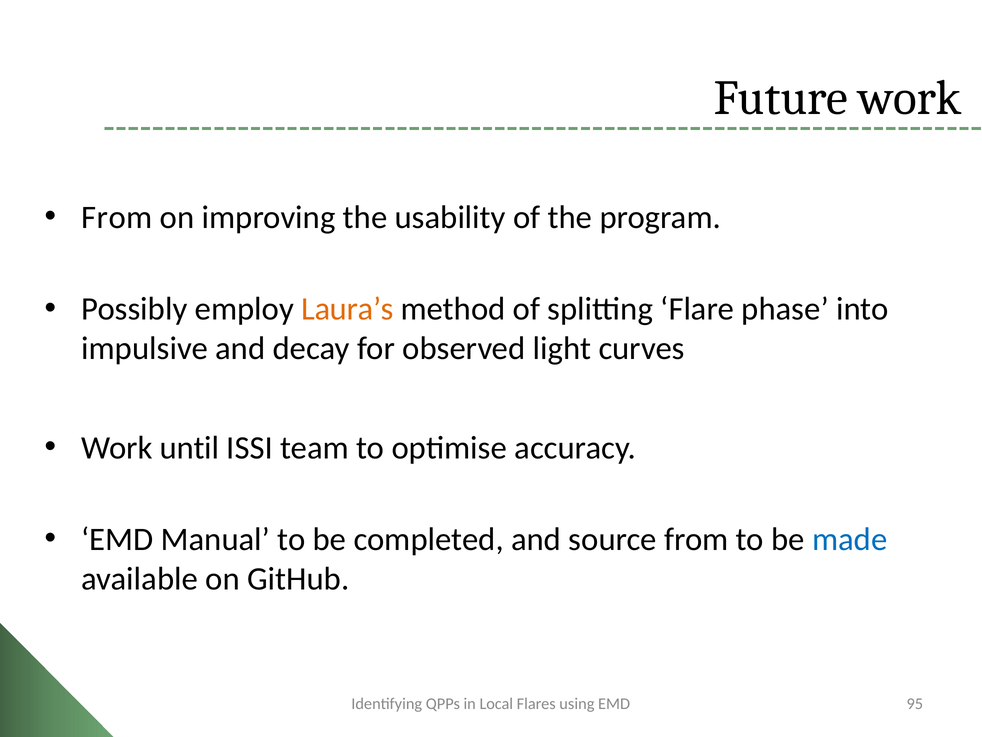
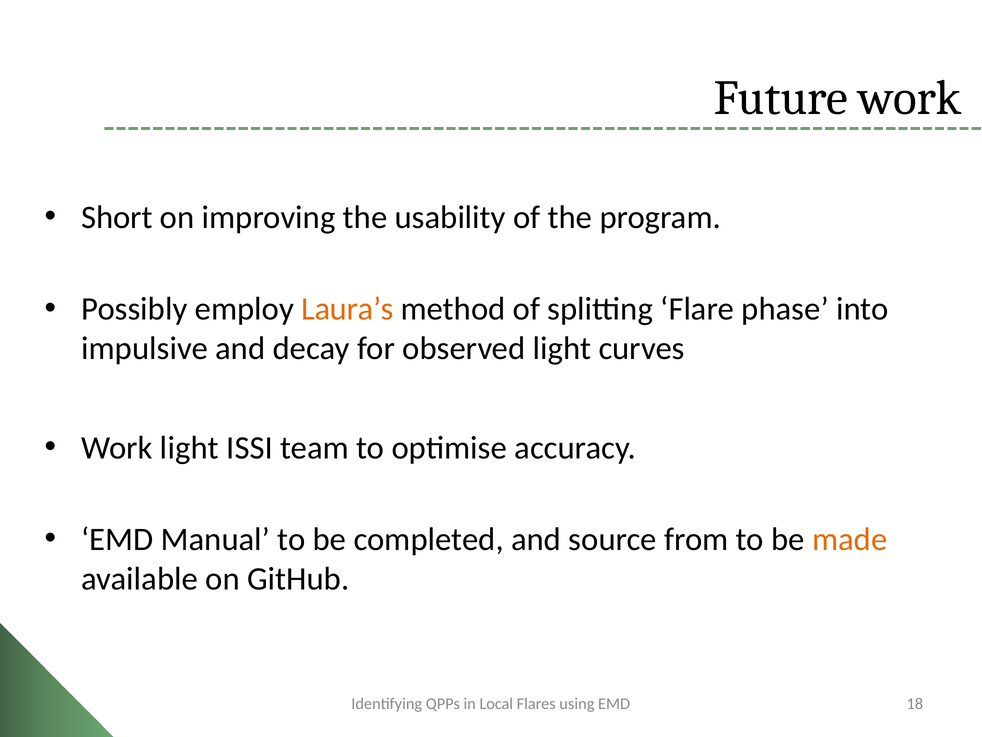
From: From -> Short (117, 217)
Work until: until -> light (189, 447)
made colour: blue -> orange (850, 539)
95: 95 -> 18 (915, 703)
